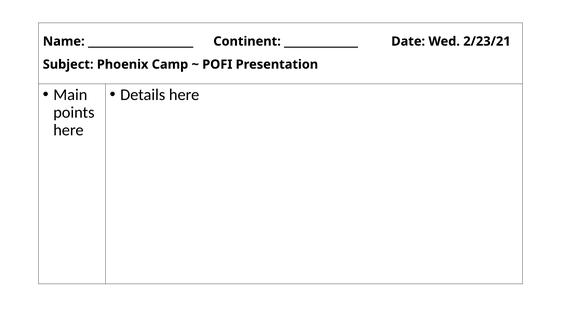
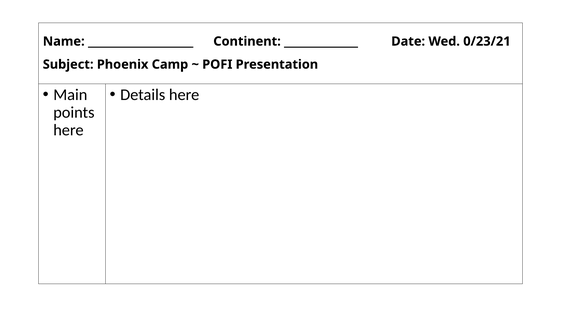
2/23/21: 2/23/21 -> 0/23/21 (487, 41)
